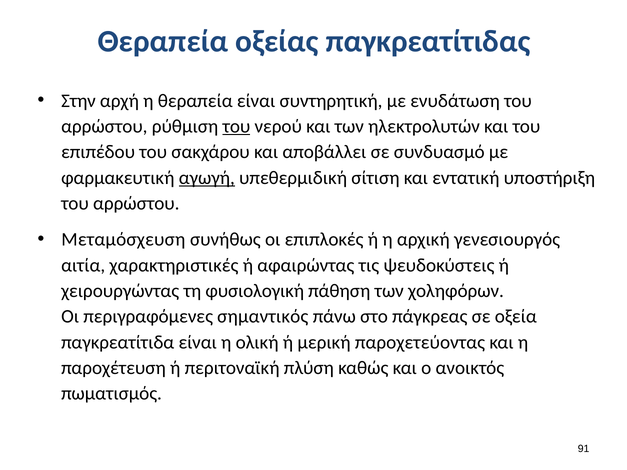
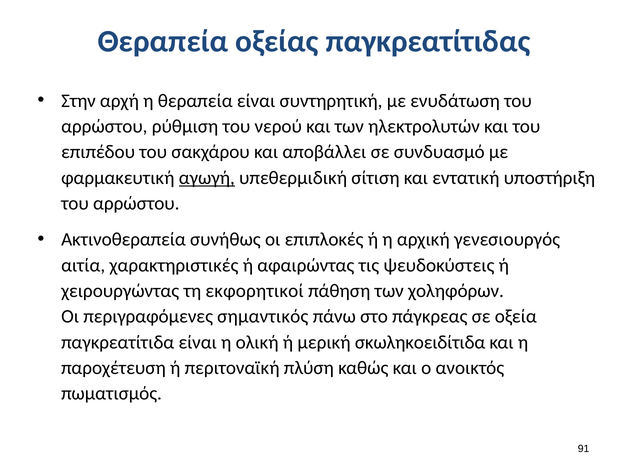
του underline: present -> none (236, 126)
Μεταμόσχευση: Μεταμόσχευση -> Ακτινοθεραπεία (123, 240)
φυσιολογική: φυσιολογική -> εκφορητικοί (255, 291)
παροχετεύοντας: παροχετεύοντας -> σκωληκοειδίτιδα (420, 342)
